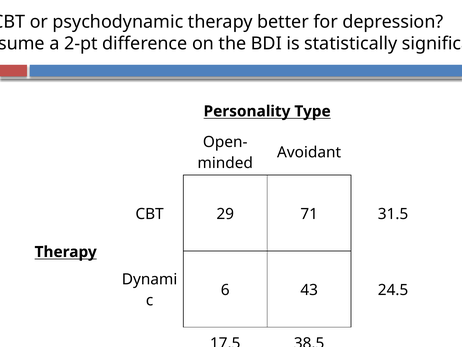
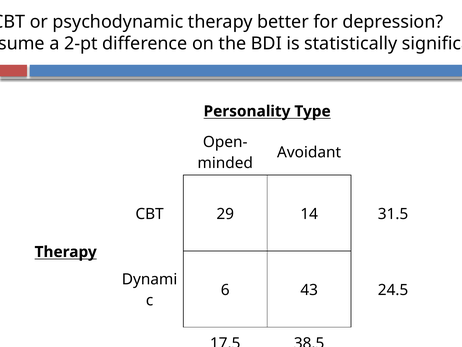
71: 71 -> 14 (309, 214)
